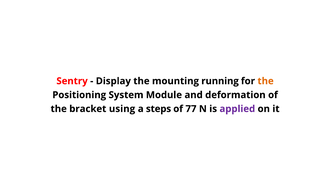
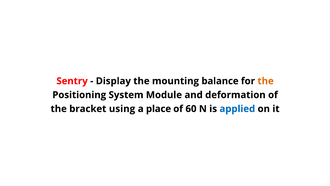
running: running -> balance (220, 81)
steps: steps -> place (159, 109)
77: 77 -> 60 (191, 109)
applied colour: purple -> blue (237, 109)
